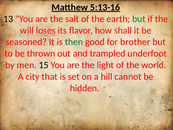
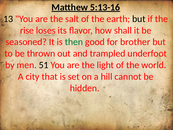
but colour: green -> black (139, 19)
will: will -> rise (27, 30)
15: 15 -> 51 (44, 65)
